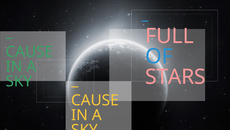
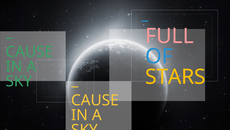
STARS colour: pink -> yellow (175, 76)
